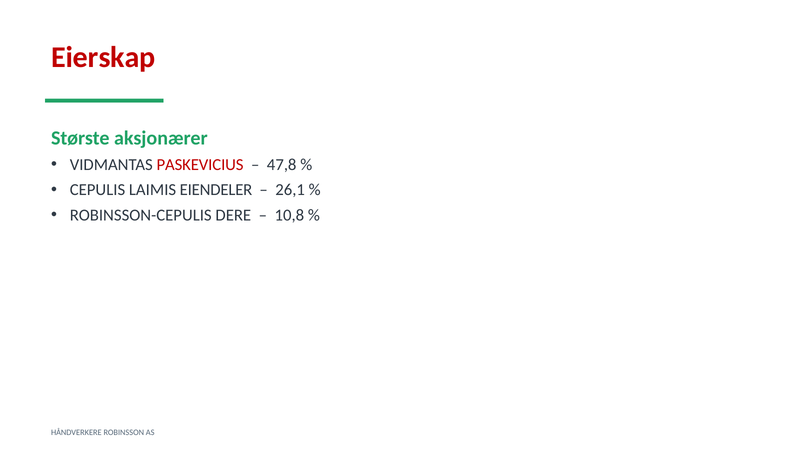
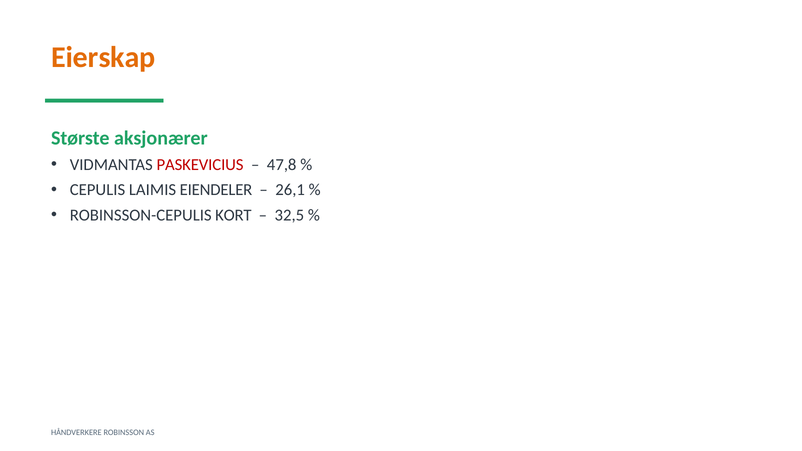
Eierskap colour: red -> orange (103, 57)
DERE: DERE -> KORT (233, 215)
10,8: 10,8 -> 32,5 (289, 215)
